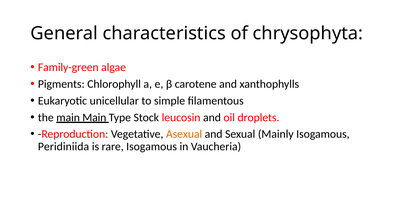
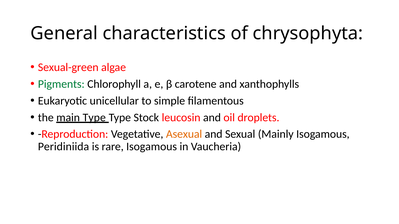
Family-green: Family-green -> Sexual-green (68, 67)
Pigments colour: black -> green (61, 84)
main Main: Main -> Type (94, 118)
